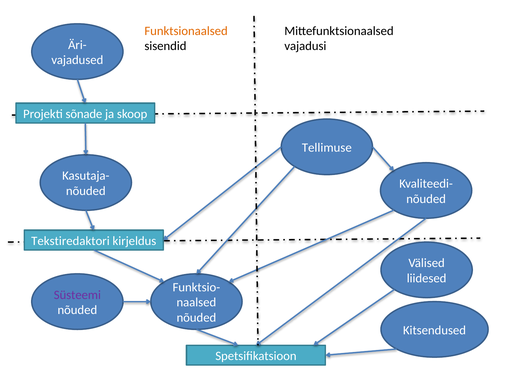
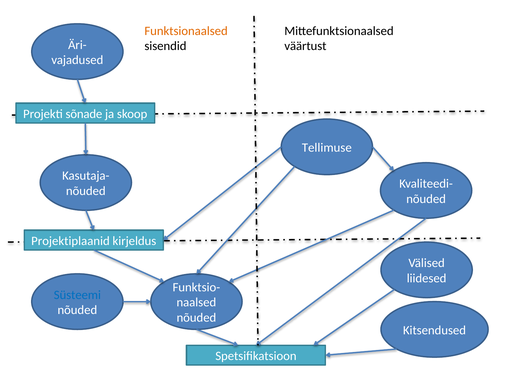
vajadusi: vajadusi -> väärtust (305, 46)
Tekstiredaktori: Tekstiredaktori -> Projektiplaanid (70, 241)
Süsteemi colour: purple -> blue (77, 295)
